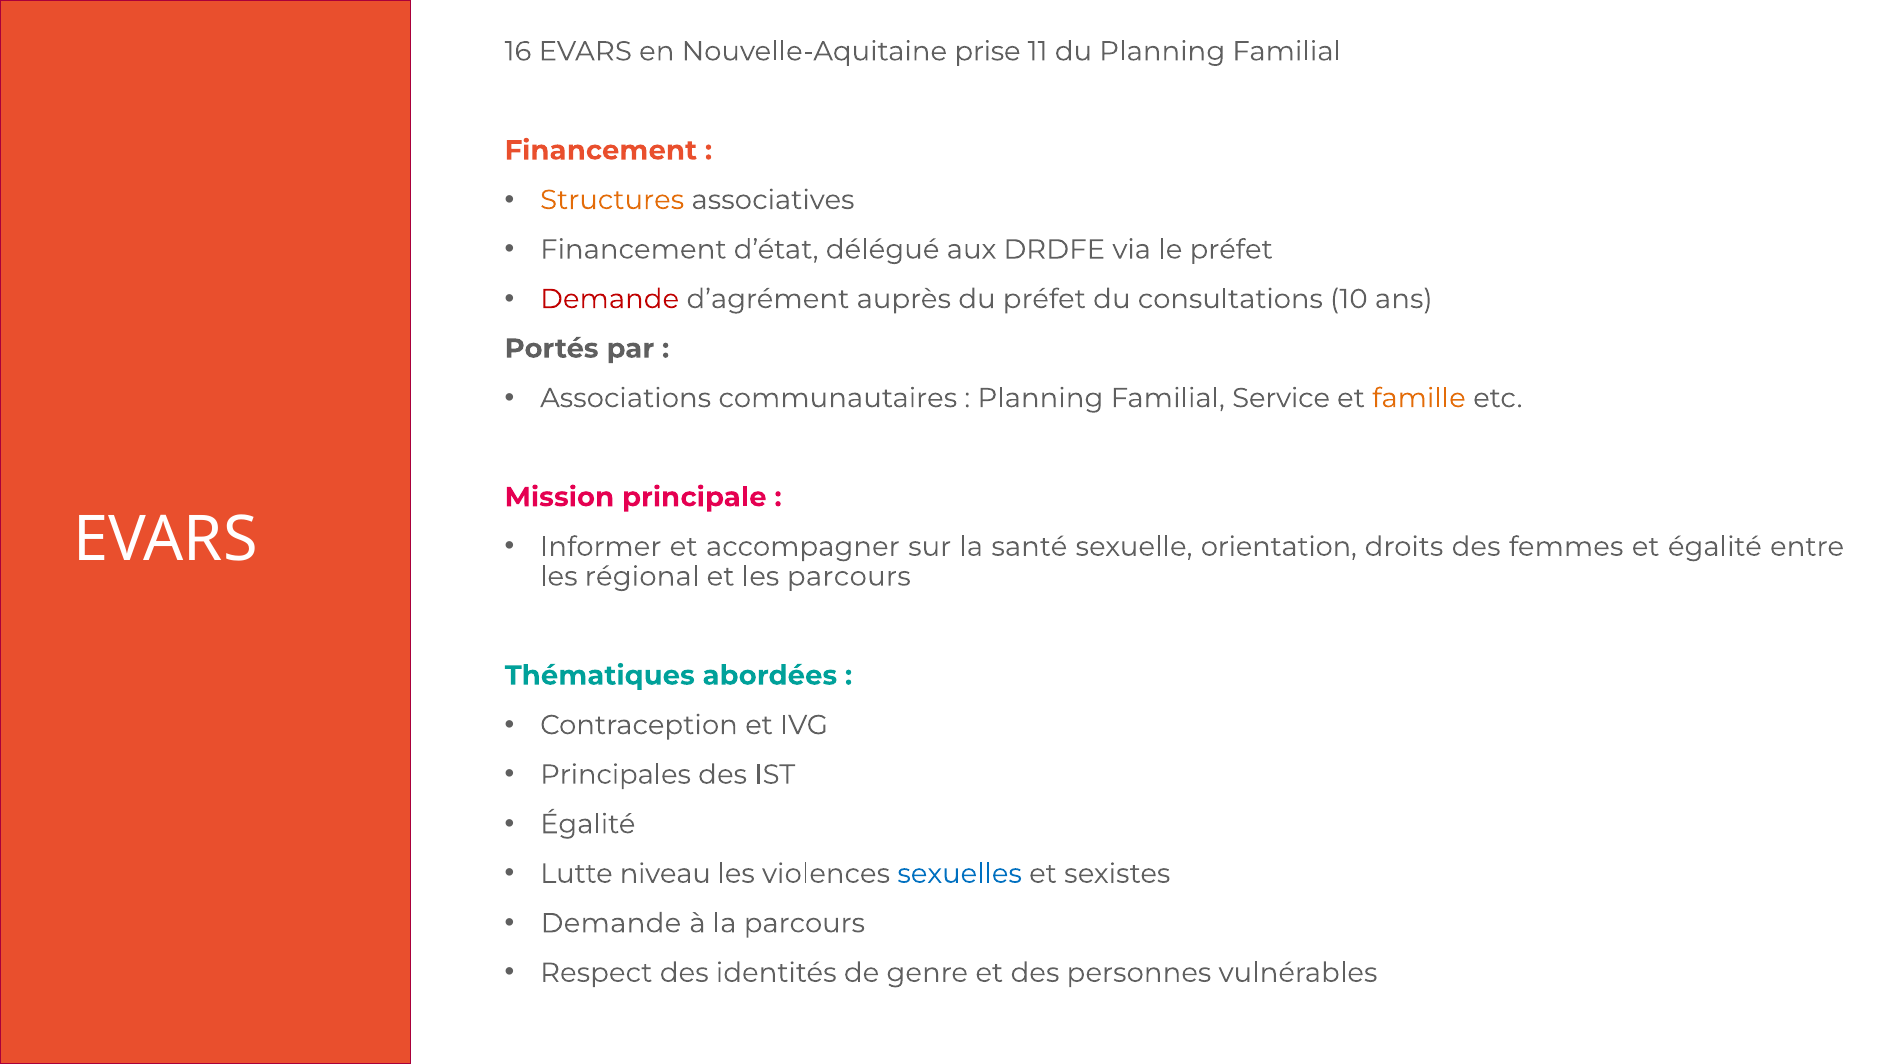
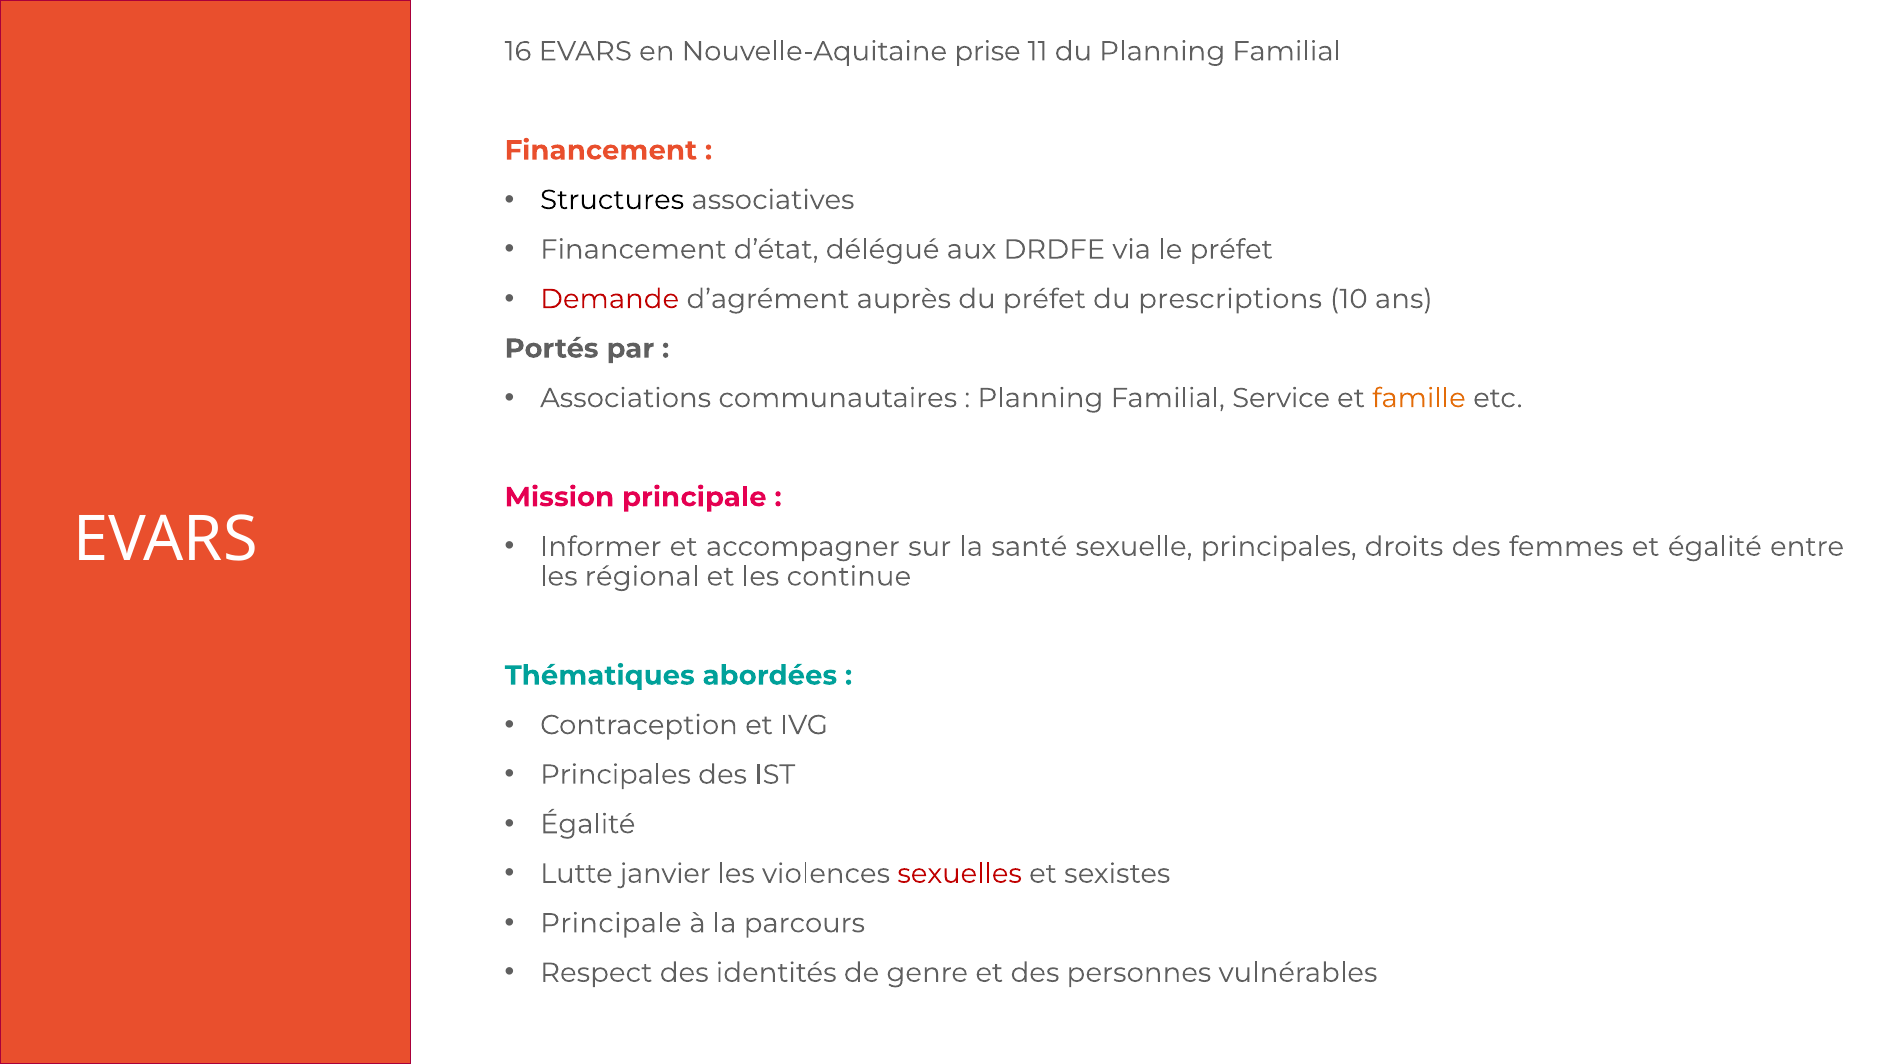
Structures colour: orange -> black (612, 200)
consultations: consultations -> prescriptions (1230, 299)
sexuelle orientation: orientation -> principales (1279, 547)
les parcours: parcours -> continue (849, 576)
niveau: niveau -> janvier (665, 873)
sexuelles colour: blue -> red (960, 873)
Demande: Demande -> Principale (611, 923)
